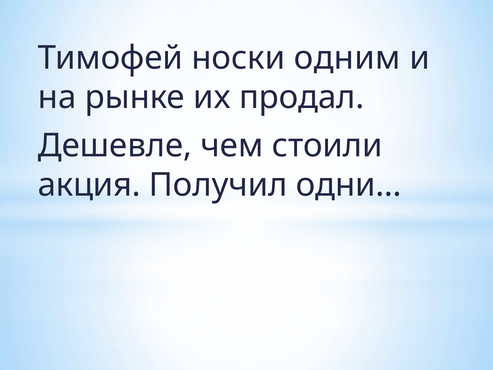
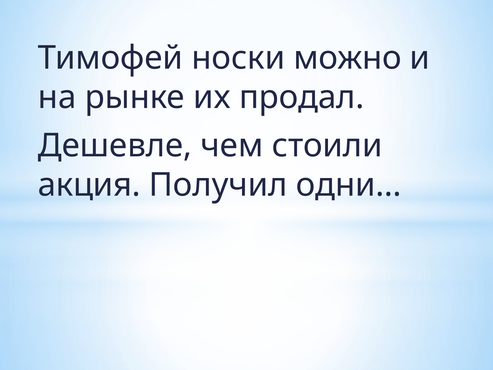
одним: одним -> можно (348, 58)
